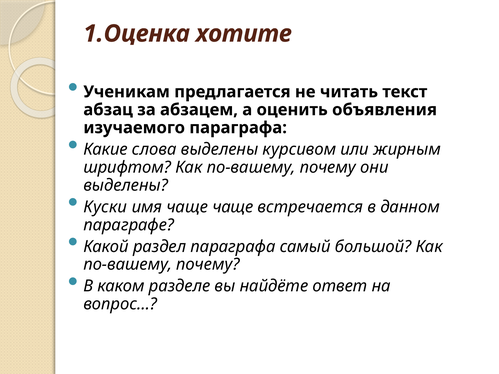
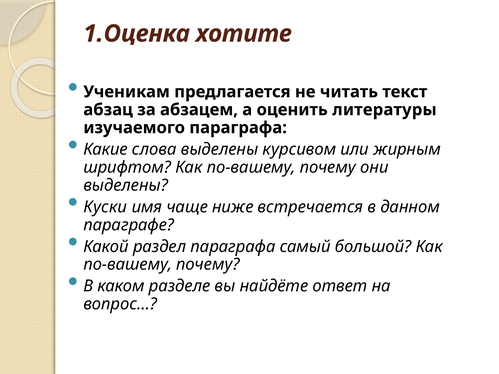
объявления: объявления -> литературы (385, 110)
чаще чаще: чаще -> ниже (233, 207)
